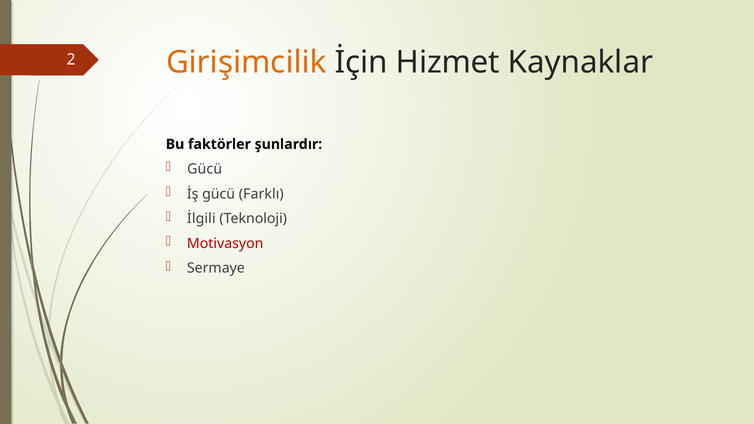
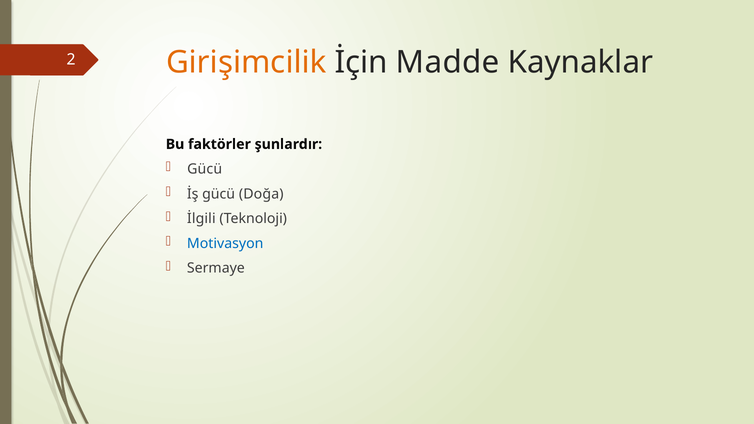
Hizmet: Hizmet -> Madde (448, 62)
Farklı: Farklı -> Doğa (261, 194)
Motivasyon colour: red -> blue (225, 244)
